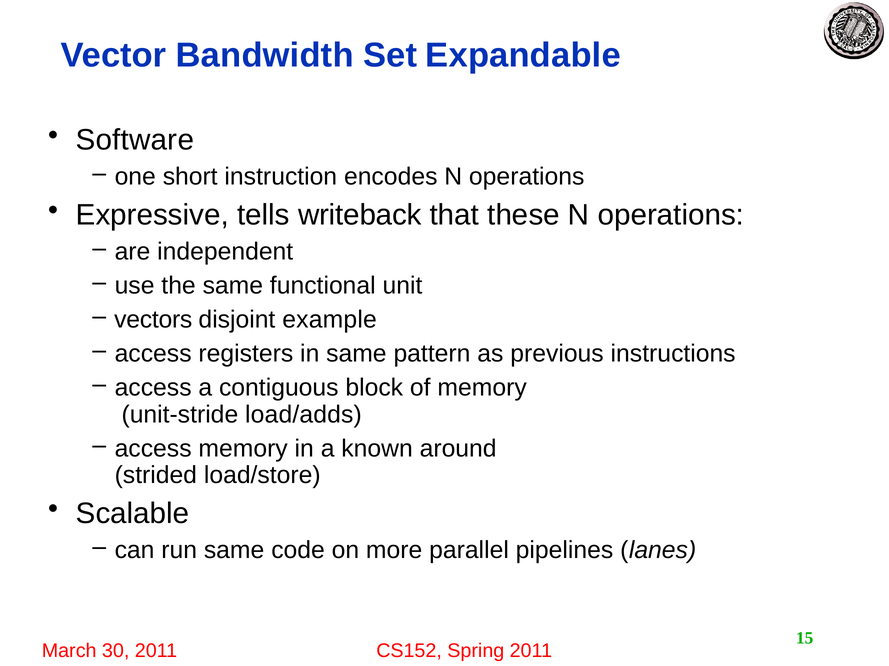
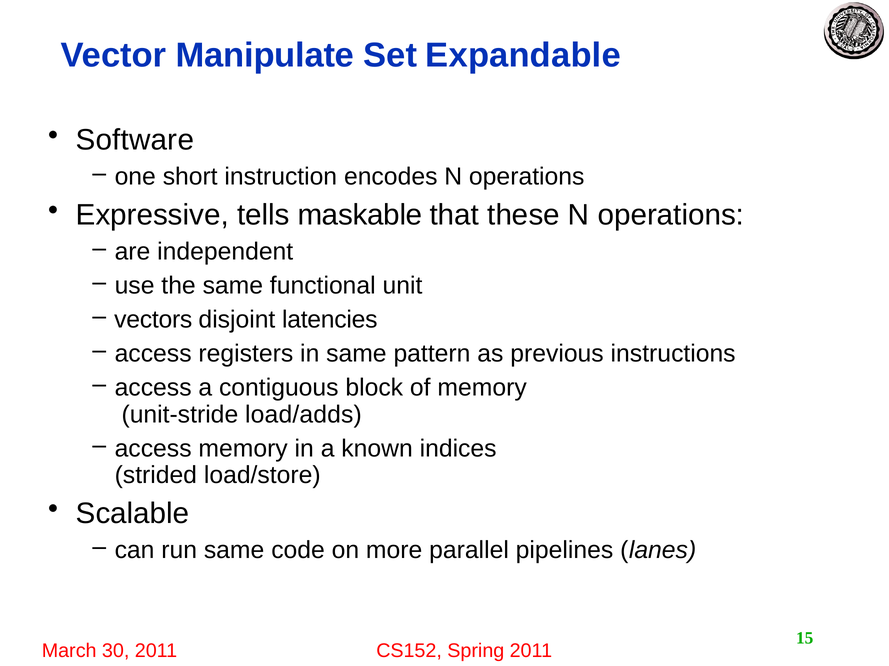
Bandwidth: Bandwidth -> Manipulate (265, 55)
writeback: writeback -> maskable (360, 215)
example: example -> latencies (330, 320)
around: around -> indices (458, 449)
